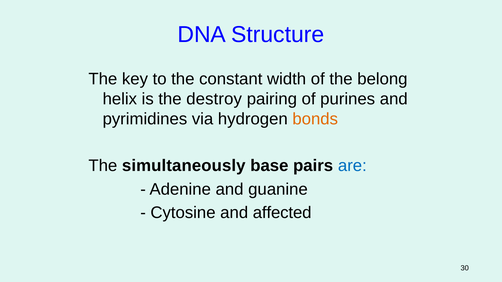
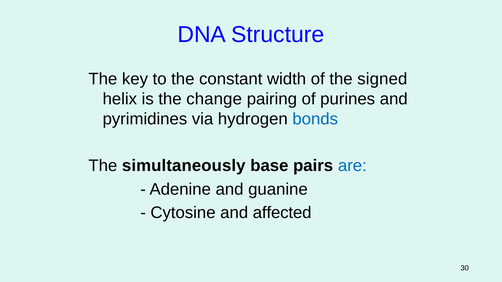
belong: belong -> signed (382, 79)
destroy: destroy -> change (214, 99)
bonds colour: orange -> blue (315, 119)
